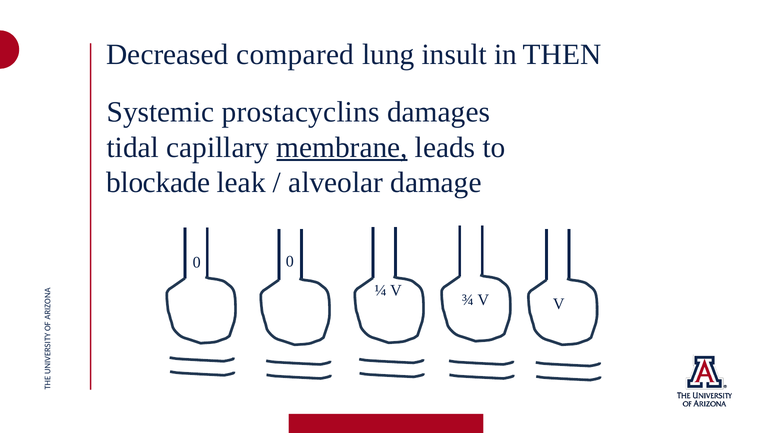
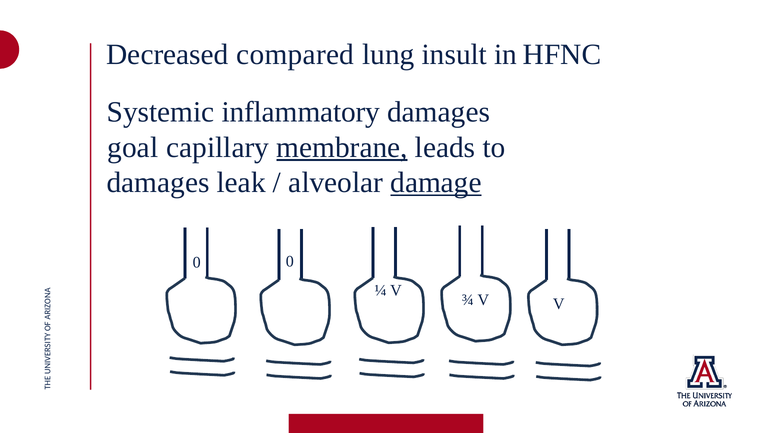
THEN: THEN -> HFNC (562, 55)
prostacyclins: prostacyclins -> inflammatory (301, 112)
tidal: tidal -> goal (133, 147)
blockade: blockade -> damages (158, 183)
damage underline: none -> present (436, 183)
